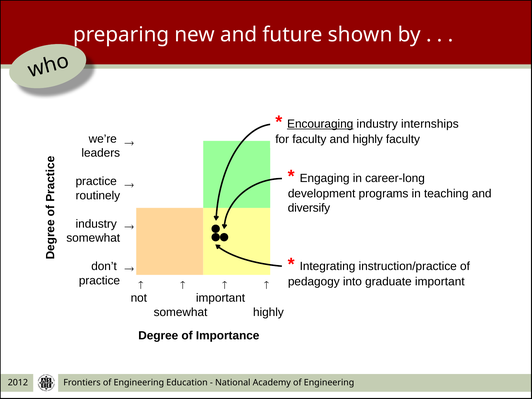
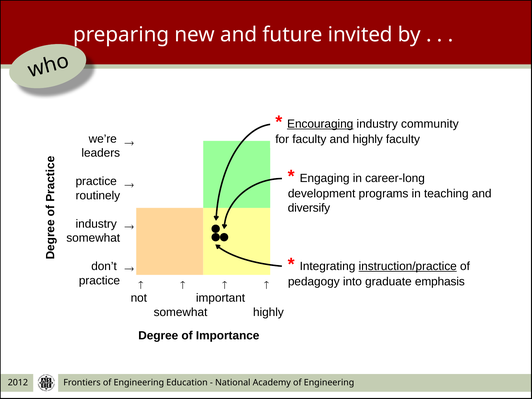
shown: shown -> invited (360, 35)
internships: internships -> community (430, 124)
instruction/practice underline: none -> present (408, 266)
graduate important: important -> emphasis (440, 282)
